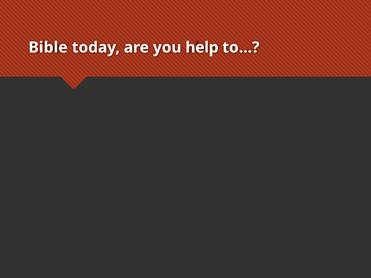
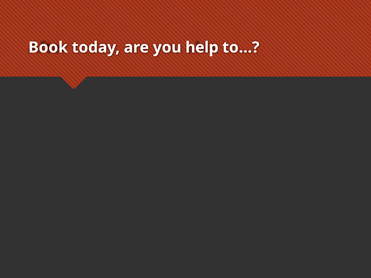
Bible: Bible -> Book (48, 47)
